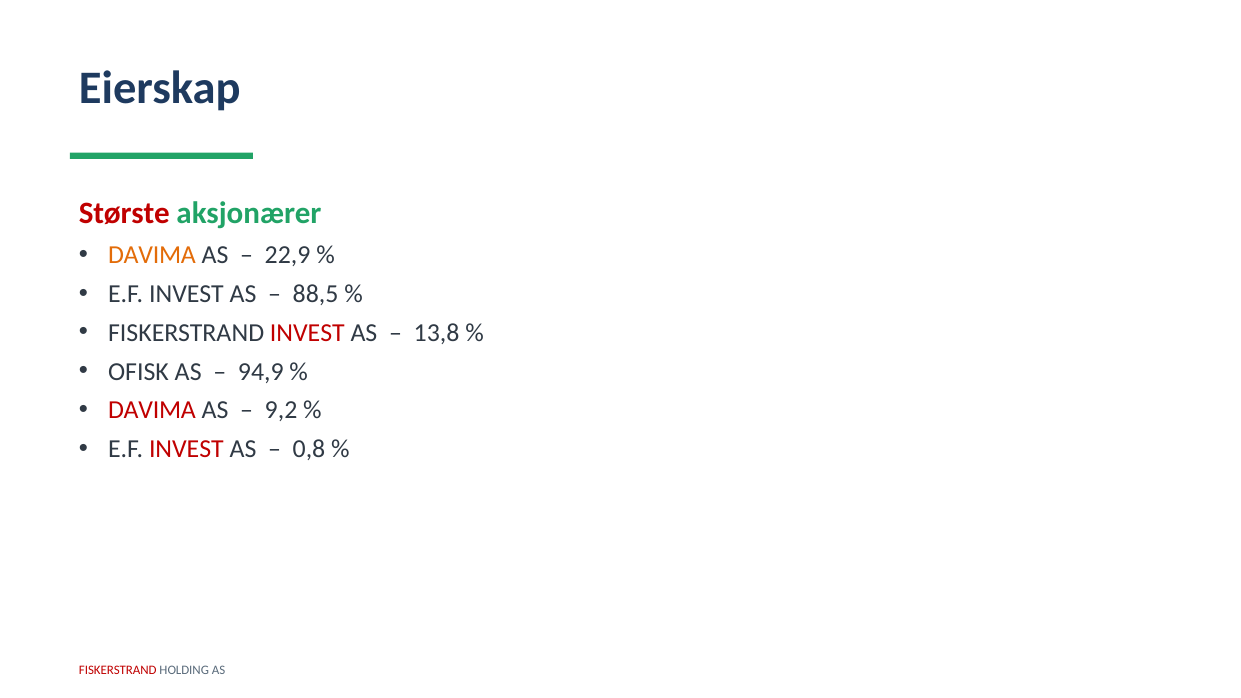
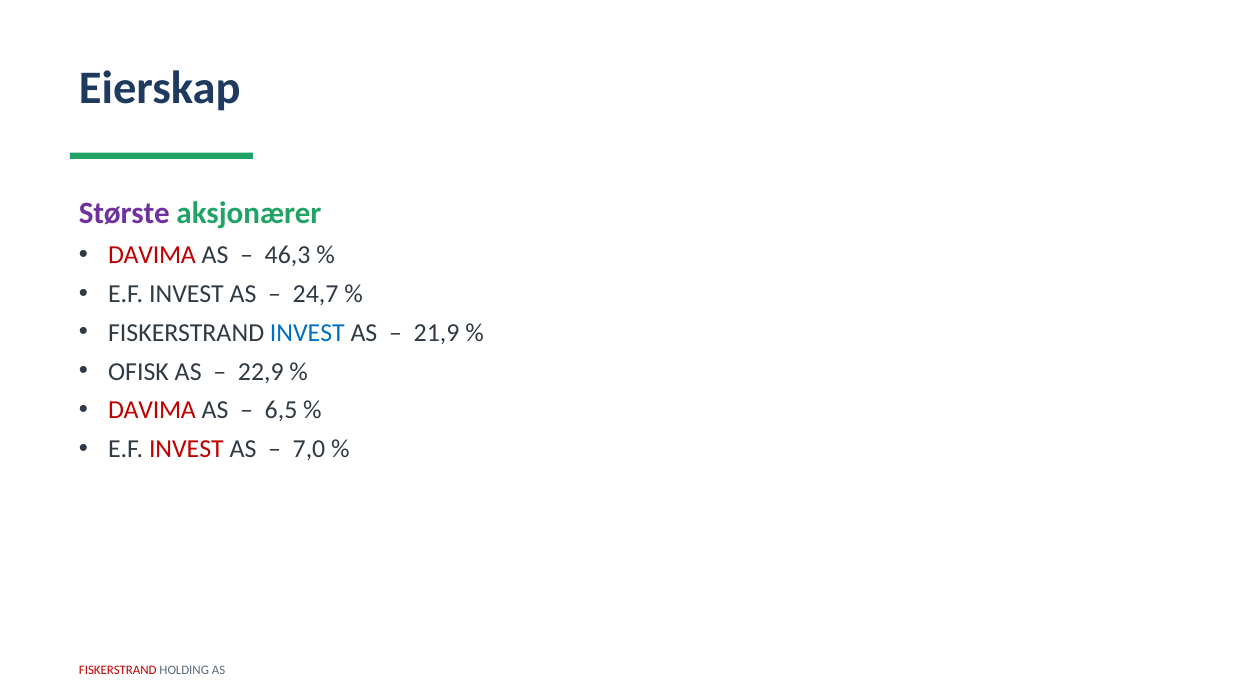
Største colour: red -> purple (124, 214)
DAVIMA colour: orange -> red (152, 255)
22,9: 22,9 -> 46,3 (288, 255)
88,5: 88,5 -> 24,7 (316, 294)
INVEST colour: red -> blue (307, 333)
13,8: 13,8 -> 21,9 (437, 333)
94,9: 94,9 -> 22,9 (261, 372)
9,2: 9,2 -> 6,5 (281, 410)
0,8: 0,8 -> 7,0 (309, 449)
